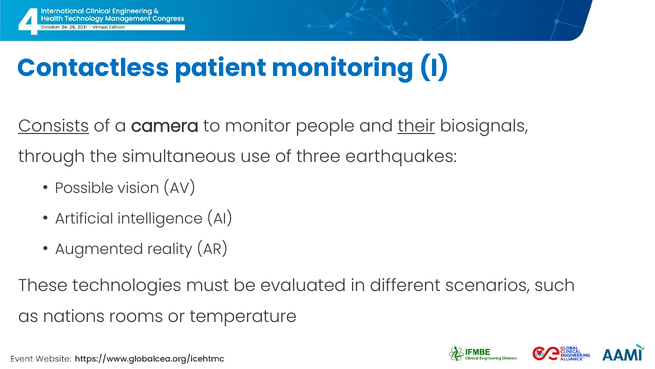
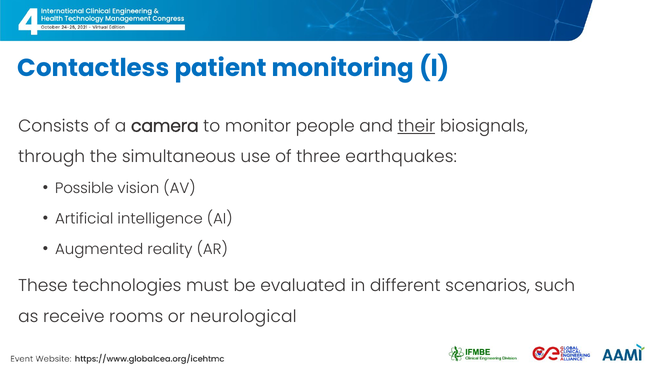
Consists underline: present -> none (54, 126)
nations: nations -> receive (74, 316)
temperature: temperature -> neurological (243, 316)
